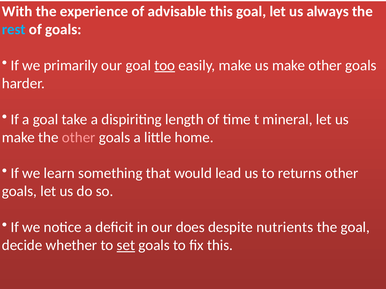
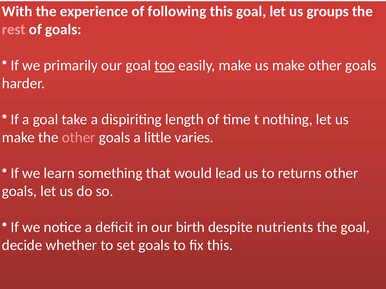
advisable: advisable -> following (177, 11)
always: always -> groups (328, 11)
rest colour: light blue -> pink (14, 29)
mineral: mineral -> nothing (288, 120)
home: home -> varies (194, 138)
does: does -> birth (190, 228)
set underline: present -> none (126, 246)
